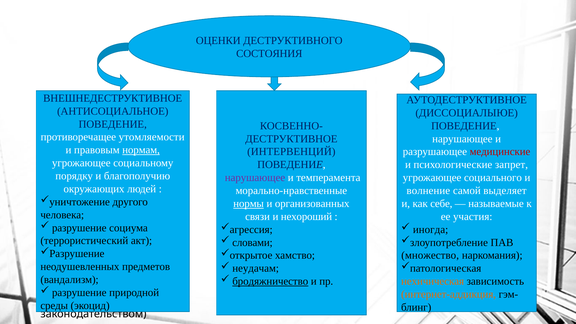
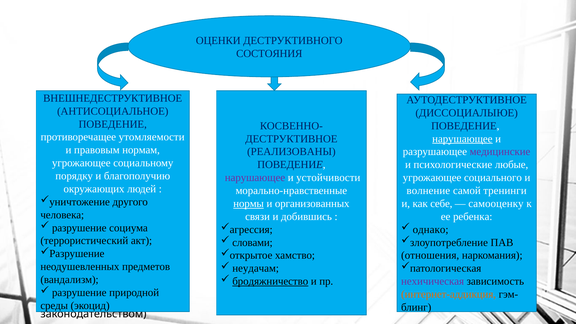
нарушающее underline: none -> present (462, 139)
нормам underline: present -> none (141, 150)
ИНТЕРВЕНЦИЙ: ИНТЕРВЕНЦИЙ -> РЕАЛИЗОВАНЫ (291, 152)
медицинские colour: red -> purple (500, 152)
психологические запрет: запрет -> любые (512, 165)
темперамента: темперамента -> устойчивости (328, 178)
выделяет: выделяет -> тренинги (505, 191)
называемые: называемые -> самооценку (496, 204)
нехороший: нехороший -> добившись (306, 217)
участия: участия -> ребенка (473, 217)
иногда: иногда -> однако (431, 230)
множество: множество -> отношения (430, 255)
нехичическая colour: orange -> purple (433, 281)
